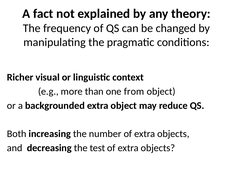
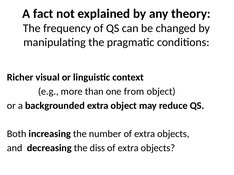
test: test -> diss (97, 148)
